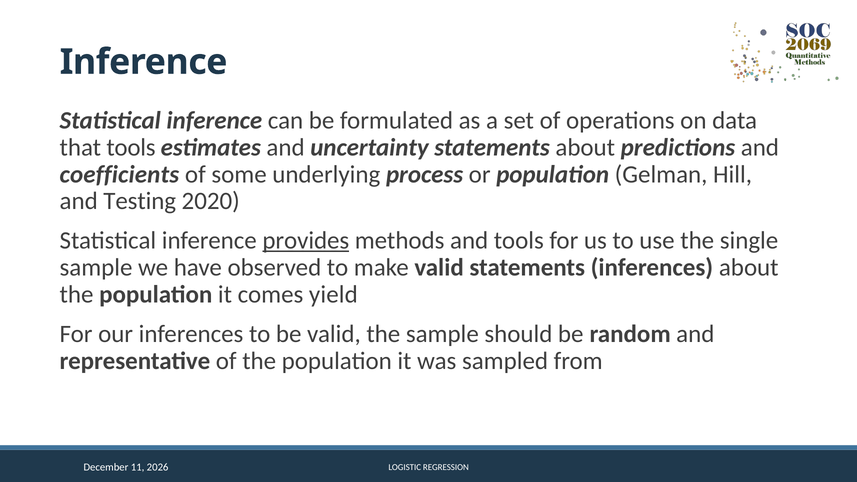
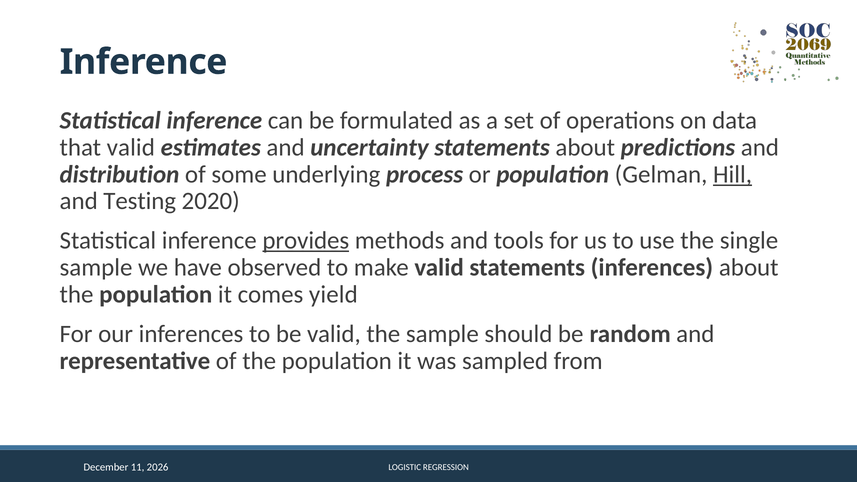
that tools: tools -> valid (131, 147)
coefficients: coefficients -> distribution (119, 174)
Hill underline: none -> present (733, 174)
